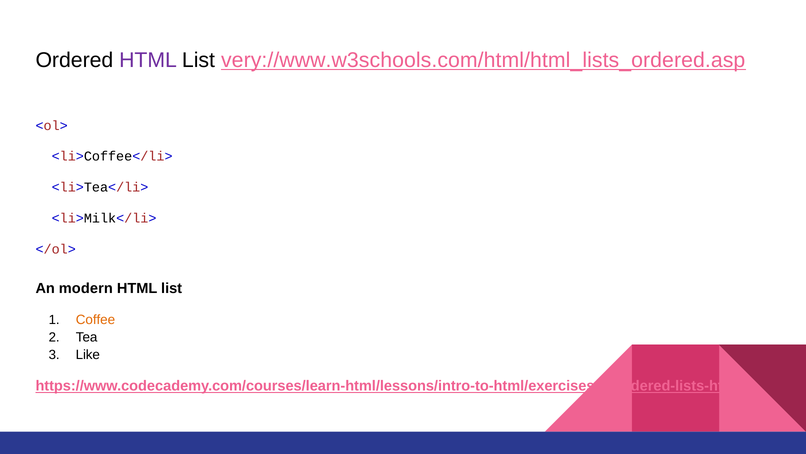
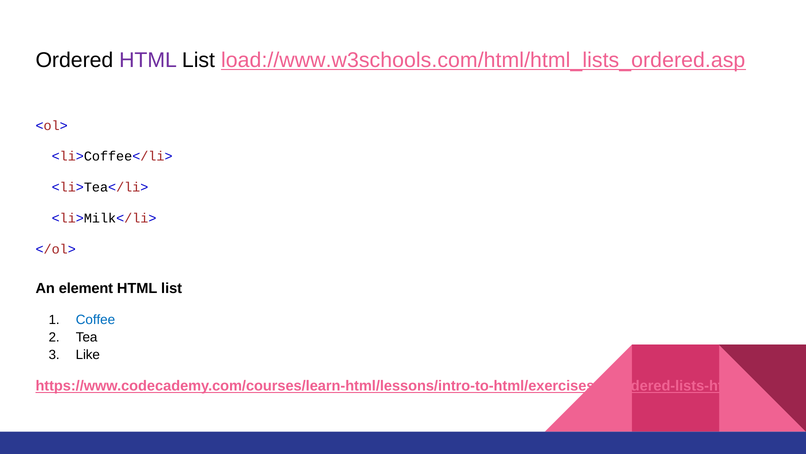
very://www.w3schools.com/html/html_lists_ordered.asp: very://www.w3schools.com/html/html_lists_ordered.asp -> load://www.w3schools.com/html/html_lists_ordered.asp (483, 60)
modern: modern -> element (86, 288)
Coffee colour: orange -> blue (95, 320)
